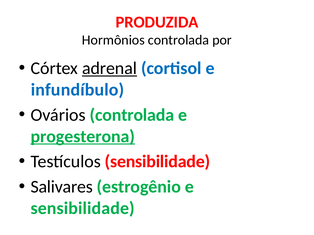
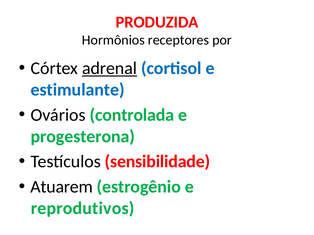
Hormônios controlada: controlada -> receptores (179, 40)
infundíbulo: infundíbulo -> estimulante (78, 90)
progesterona underline: present -> none (83, 137)
Salivares: Salivares -> Atuarem (62, 187)
sensibilidade: sensibilidade -> reprodutivos (83, 209)
